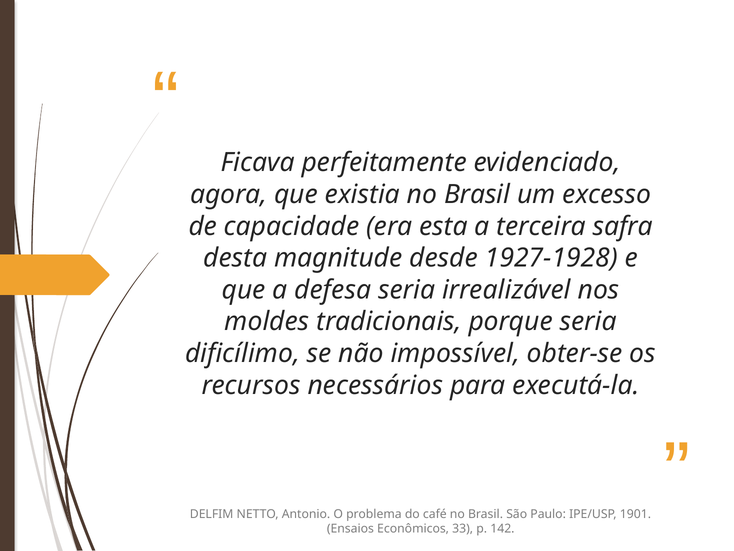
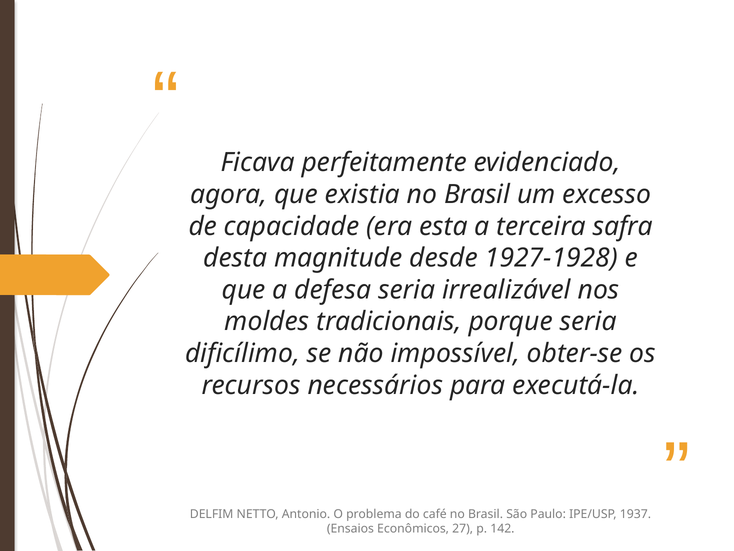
1901: 1901 -> 1937 (635, 514)
33: 33 -> 27 (463, 528)
